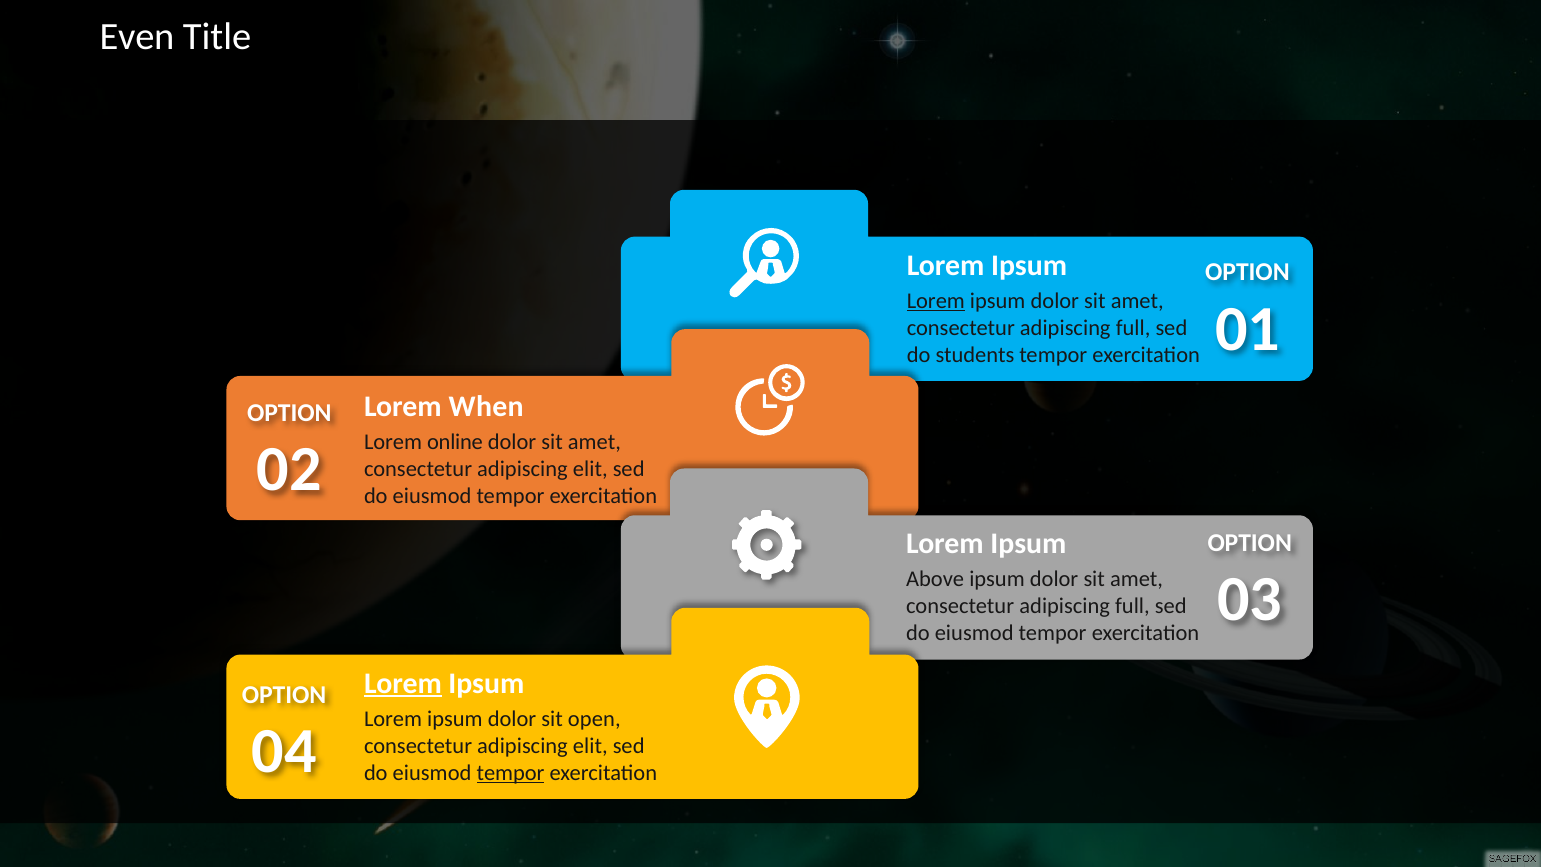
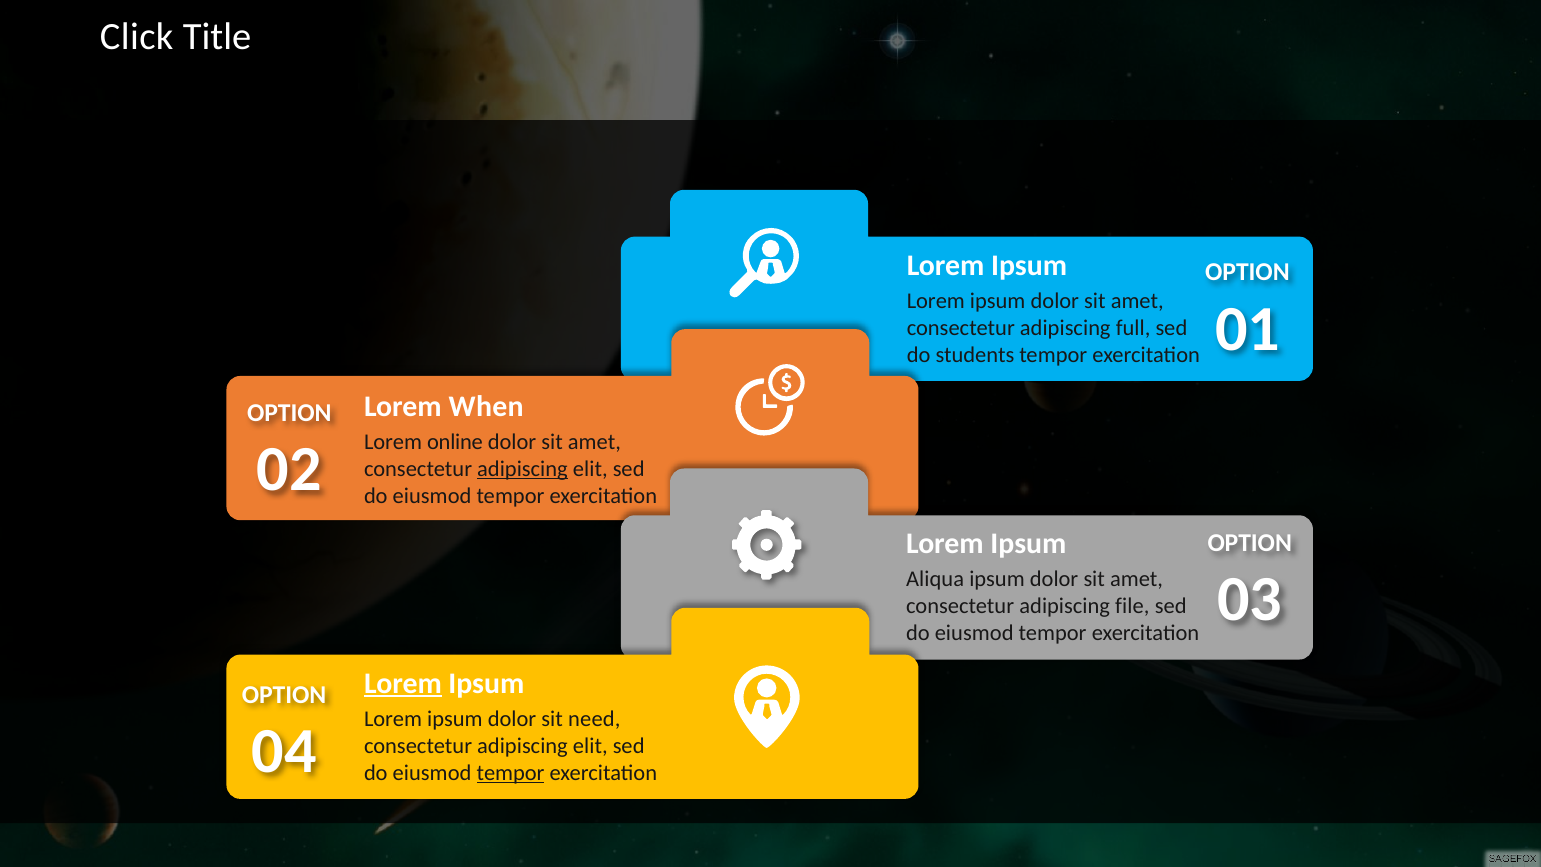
Even: Even -> Click (137, 36)
Lorem underline: present -> none (936, 301)
adipiscing underline: none -> present (522, 469)
Above: Above -> Aliqua (935, 579)
full: full -> file (1132, 606)
open: open -> need (594, 719)
